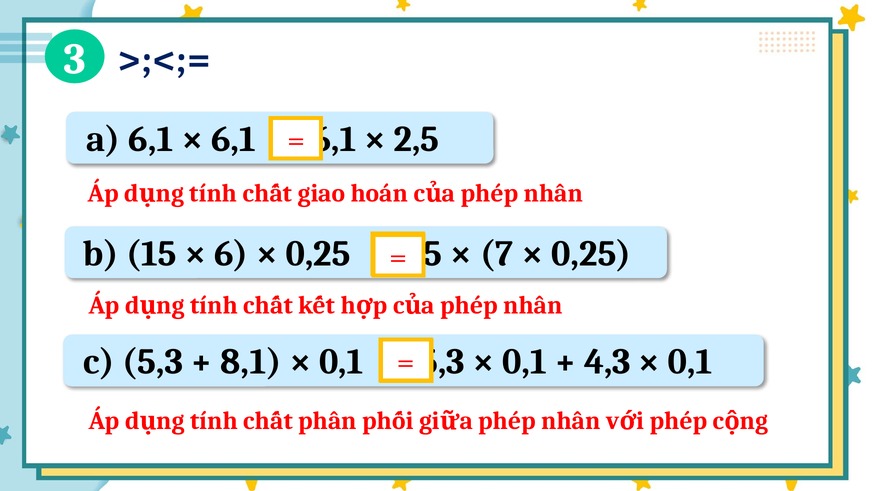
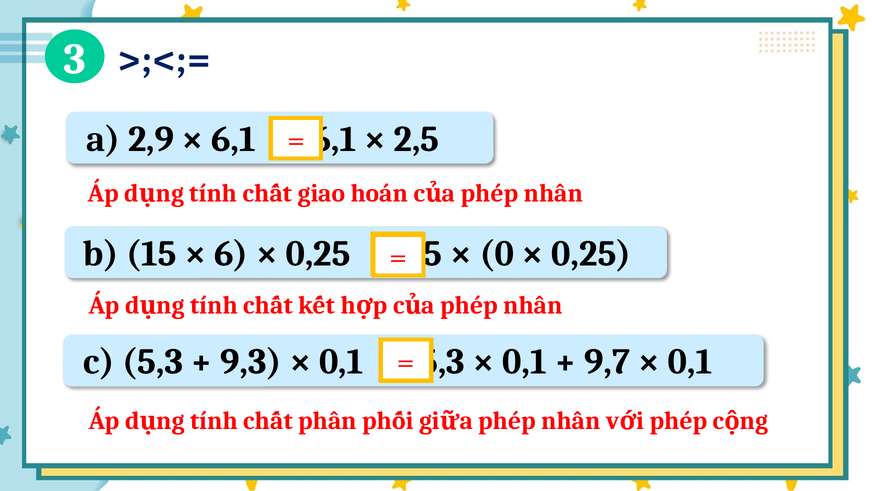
a 6,1: 6,1 -> 2,9 (151, 139)
7: 7 -> 0 (497, 253)
8,1: 8,1 -> 9,3 (251, 362)
4,3: 4,3 -> 9,7 (607, 362)
